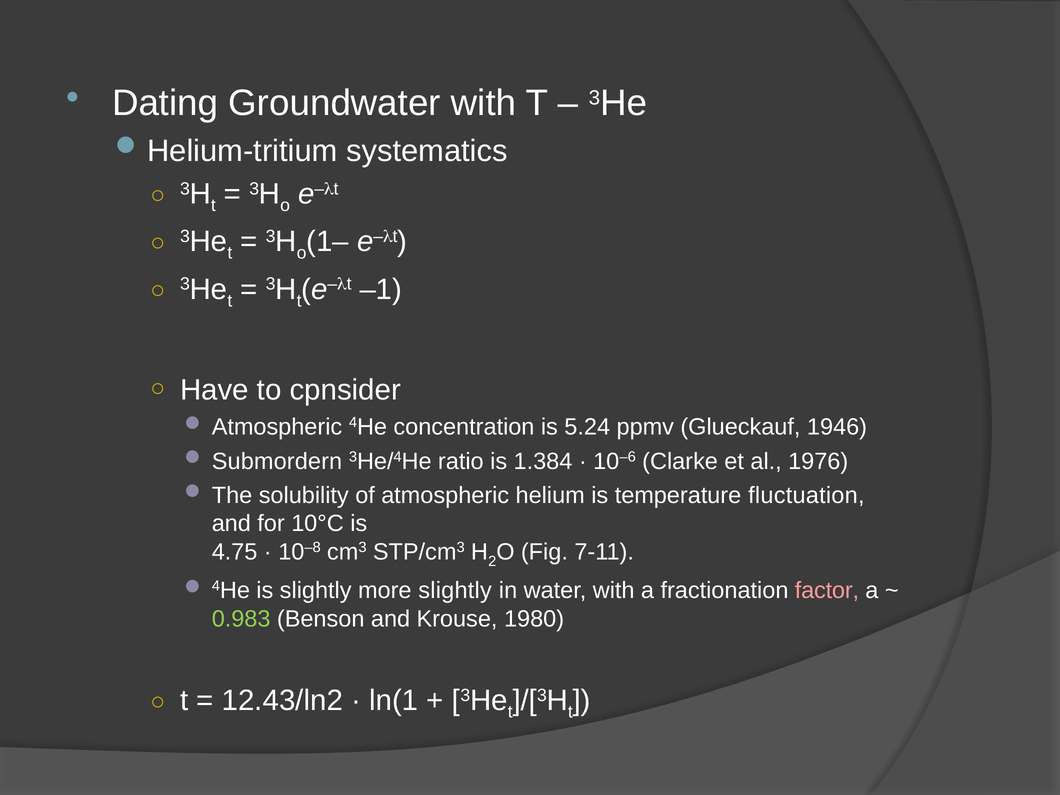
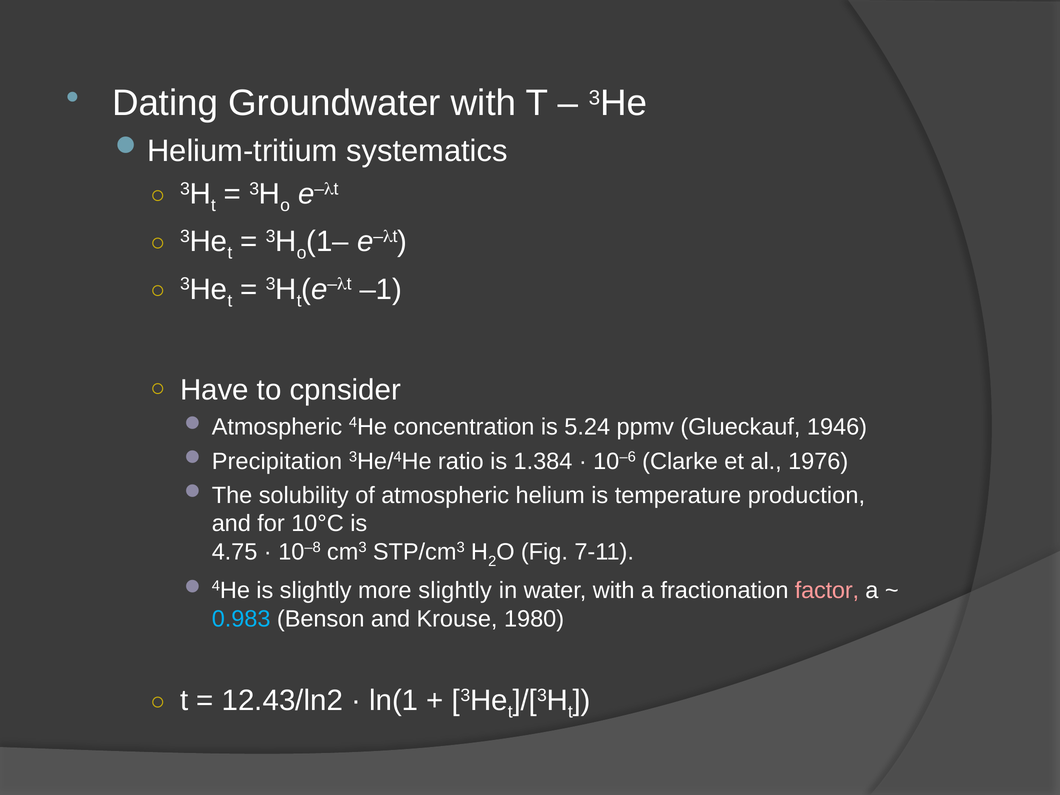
Submordern: Submordern -> Precipitation (277, 461)
fluctuation: fluctuation -> production (806, 495)
0.983 colour: light green -> light blue (241, 619)
